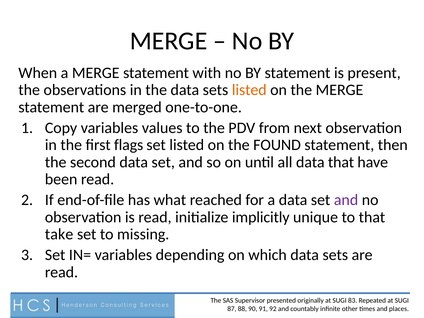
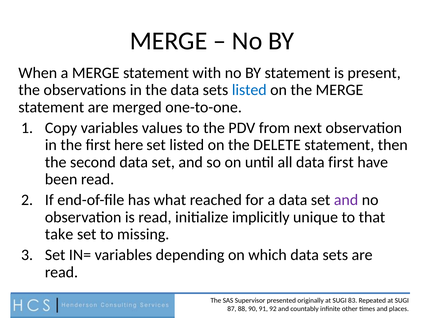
listed colour: orange -> blue (249, 90)
flags: flags -> here (129, 145)
FOUND: FOUND -> DELETE (277, 145)
data that: that -> first (341, 162)
